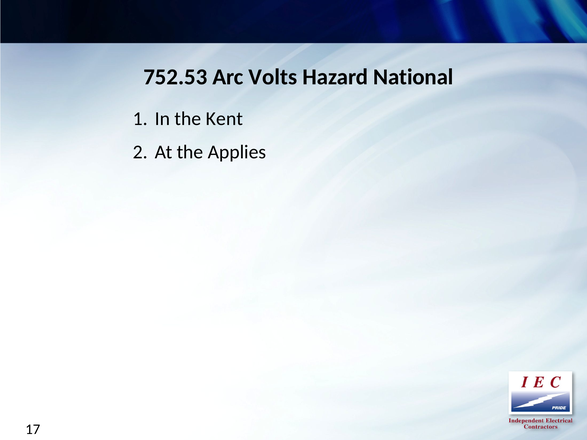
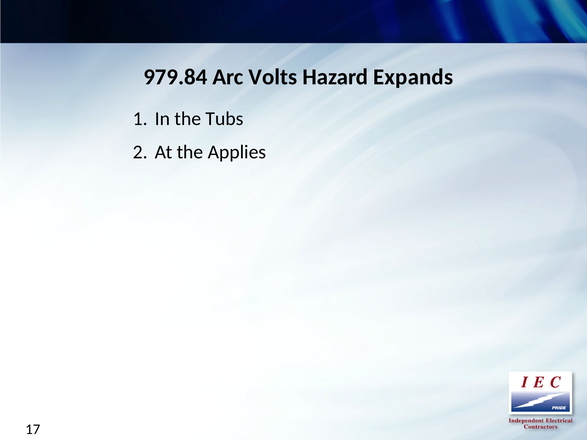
752.53: 752.53 -> 979.84 (175, 77)
National: National -> Expands (413, 77)
Kent: Kent -> Tubs (224, 119)
